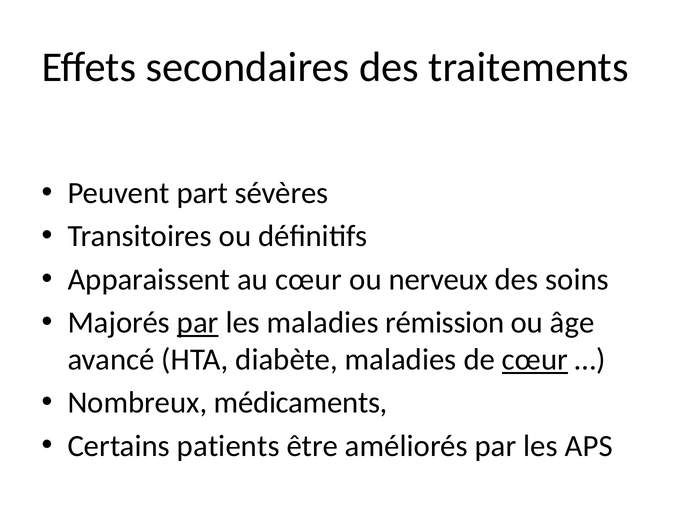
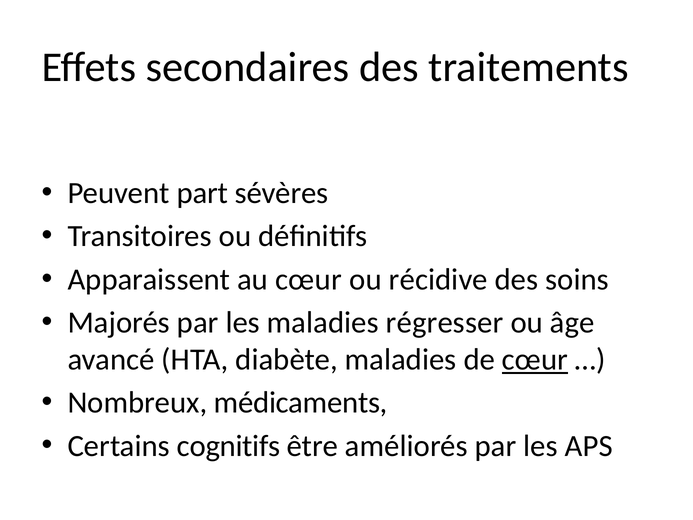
nerveux: nerveux -> récidive (438, 279)
par underline: present -> none (198, 322)
rémission: rémission -> régresser (445, 322)
patients: patients -> cognitifs (229, 446)
